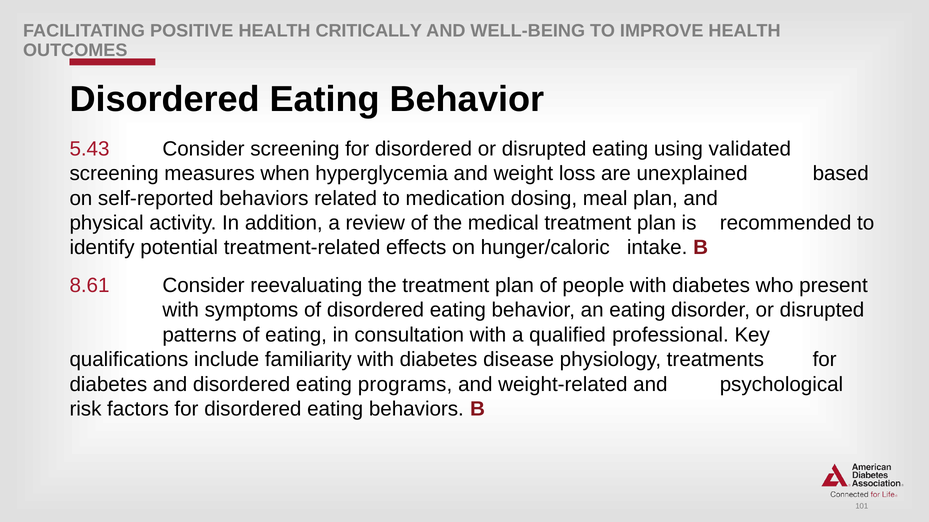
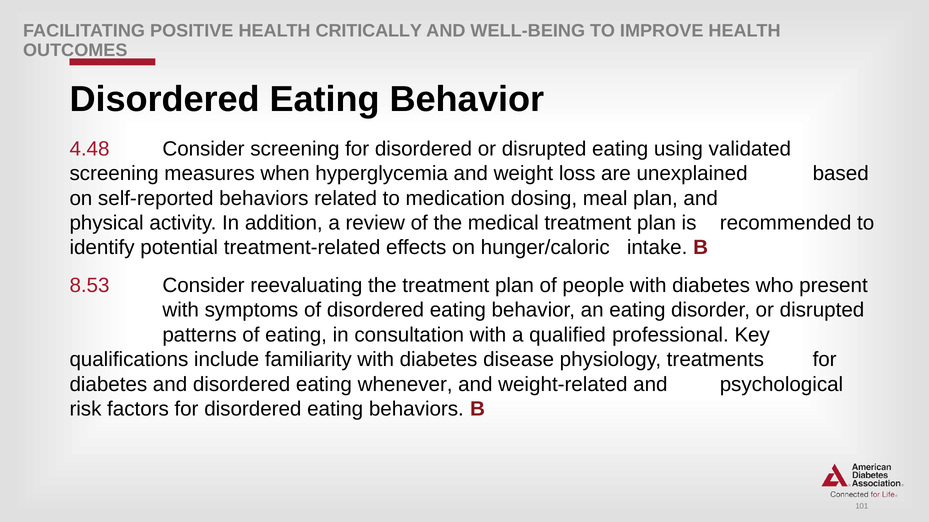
5.43: 5.43 -> 4.48 (90, 149)
8.61: 8.61 -> 8.53 (90, 286)
programs: programs -> whenever (405, 385)
